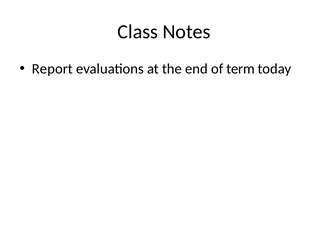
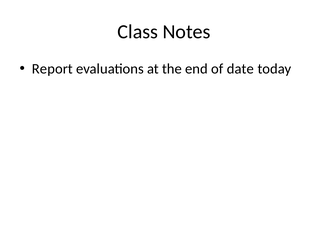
term: term -> date (240, 69)
